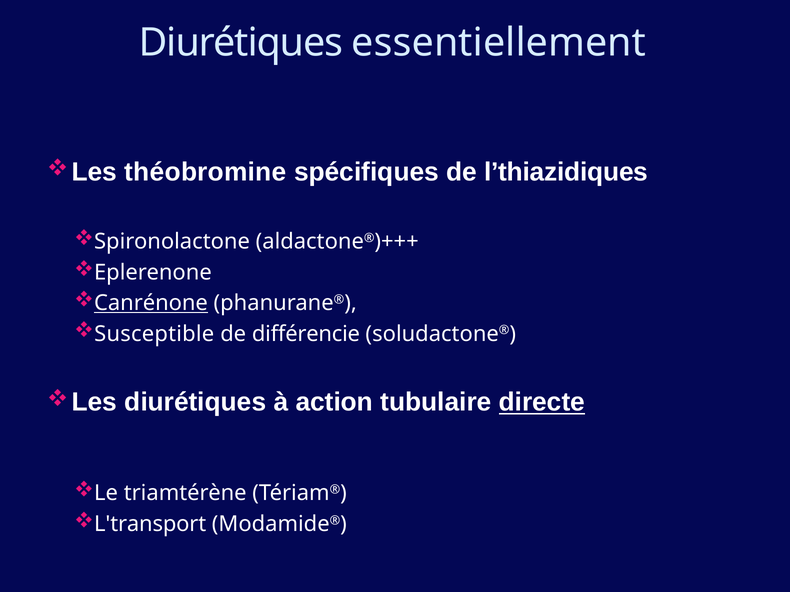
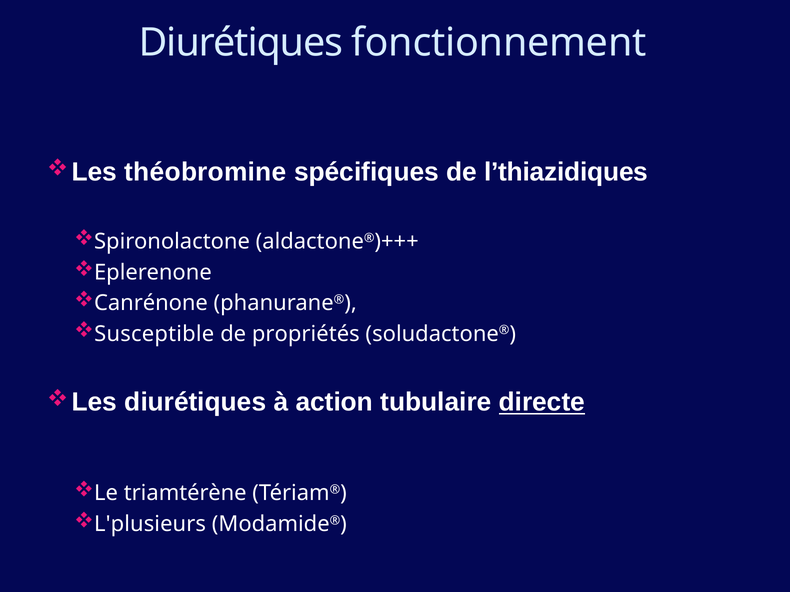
essentiellement: essentiellement -> fonctionnement (499, 43)
Canrénone underline: present -> none (151, 303)
différencie: différencie -> propriétés (306, 334)
L'transport: L'transport -> L'plusieurs (150, 524)
